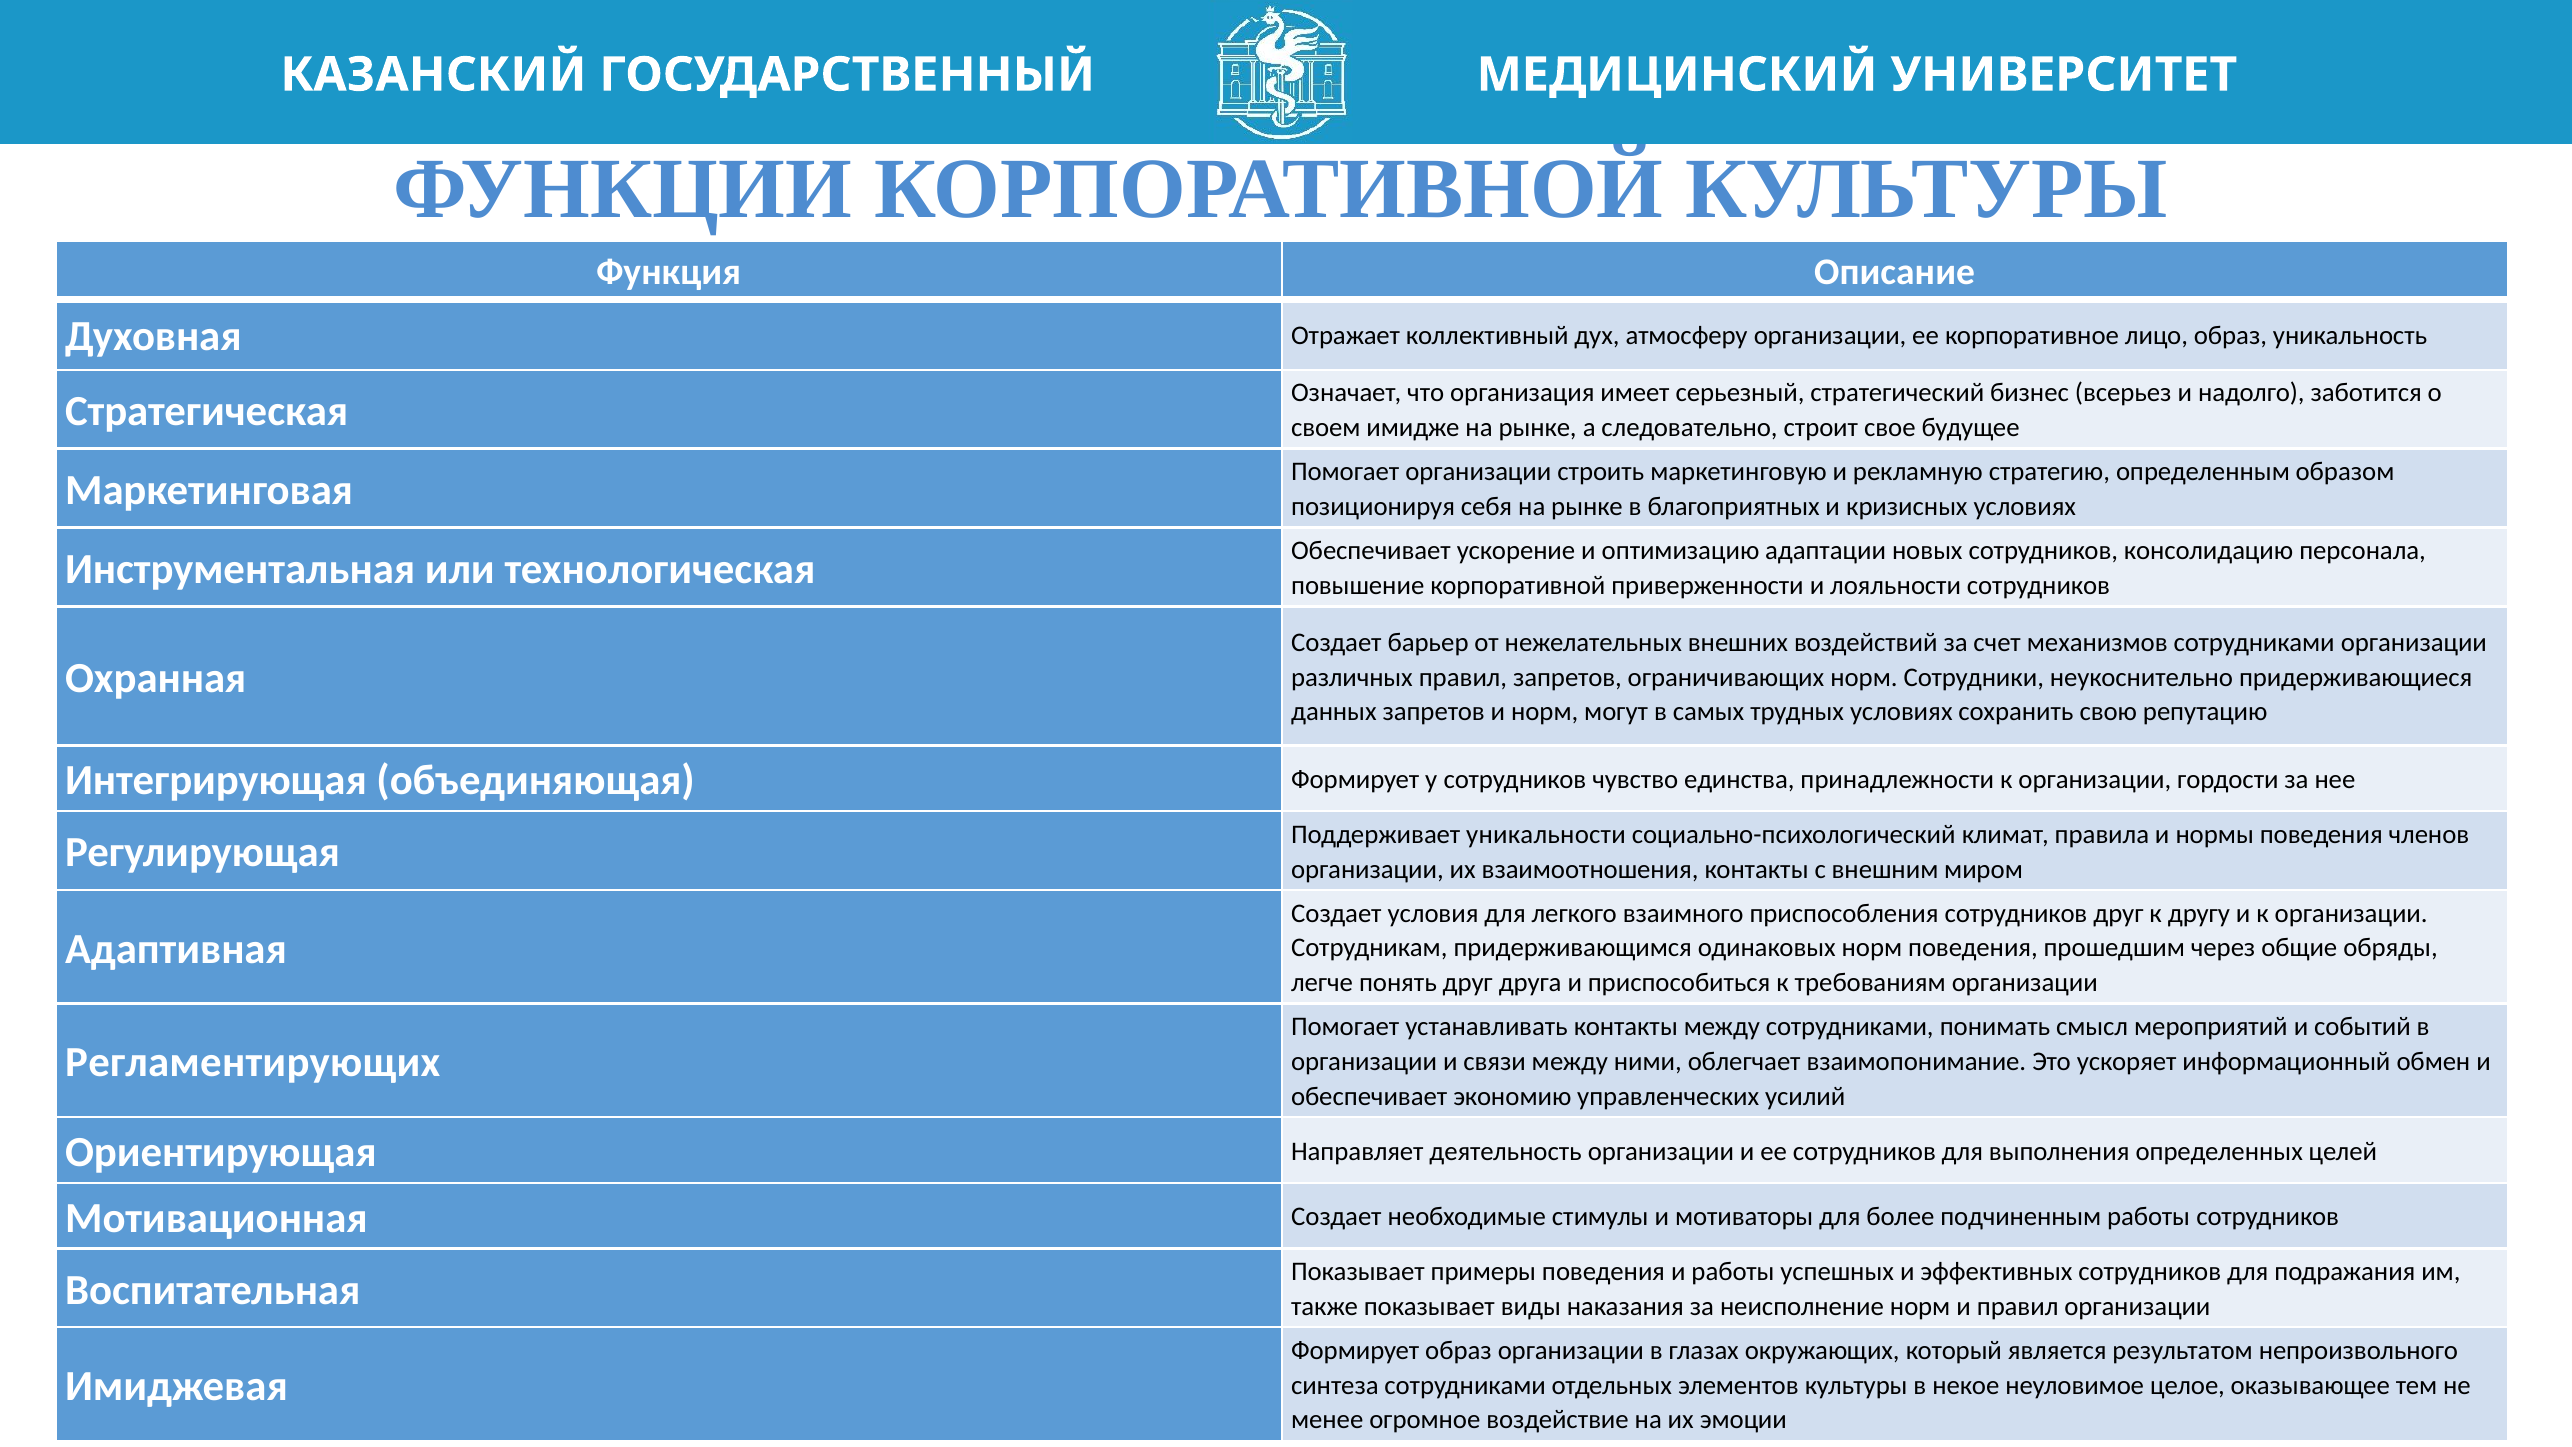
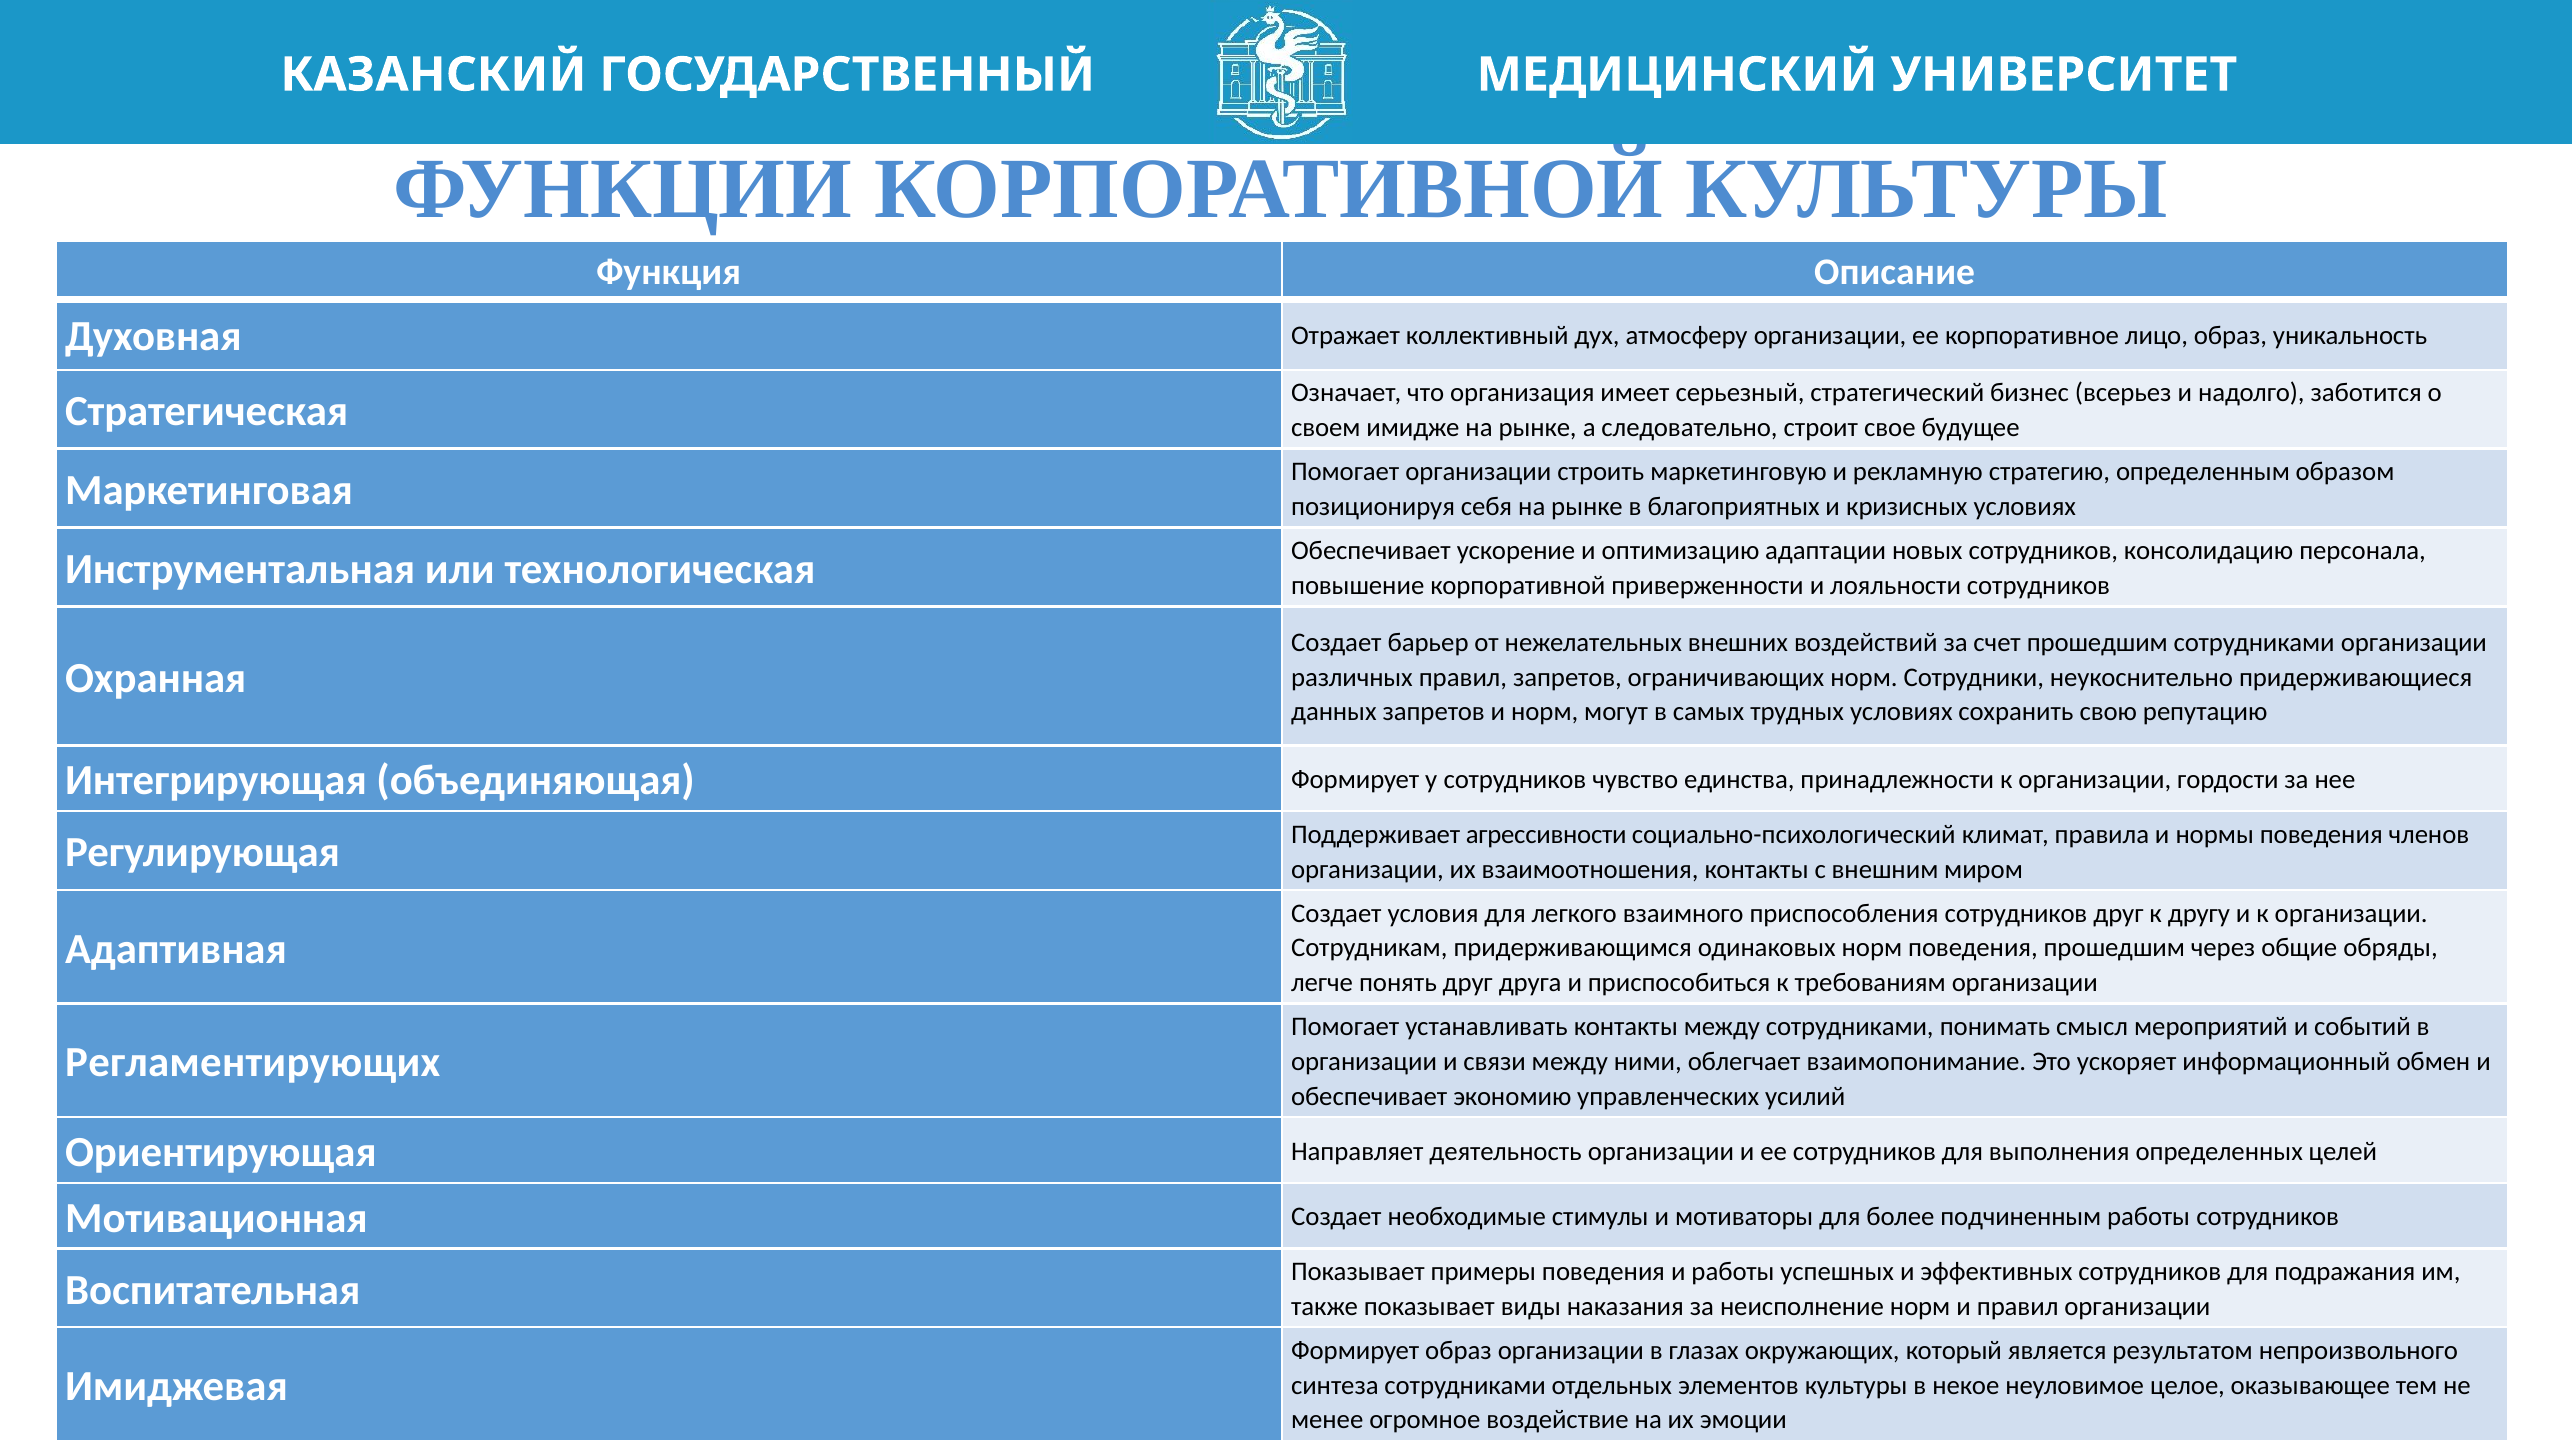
счет механизмов: механизмов -> прошедшим (2097, 643)
уникальности: уникальности -> агрессивности (1546, 834)
